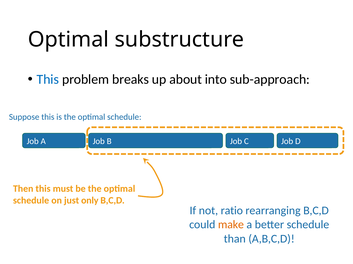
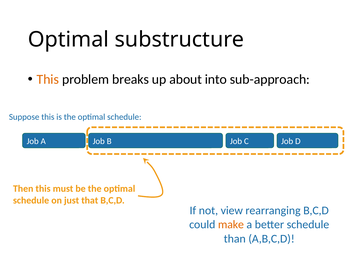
This colour: blue -> orange (48, 80)
only: only -> that (90, 201)
ratio: ratio -> view (232, 211)
